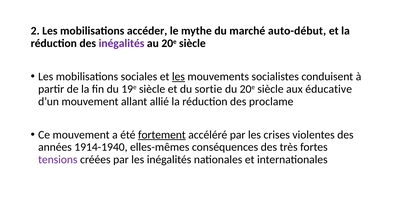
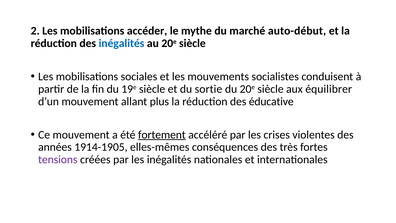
inégalités colour: purple -> blue (122, 43)
les underline: present -> none (178, 76)
éducative: éducative -> équilibrer (329, 89)
allié: allié -> plus (159, 101)
proclame: proclame -> éducative (271, 101)
1914-1940: 1914-1940 -> 1914-1905 (101, 147)
